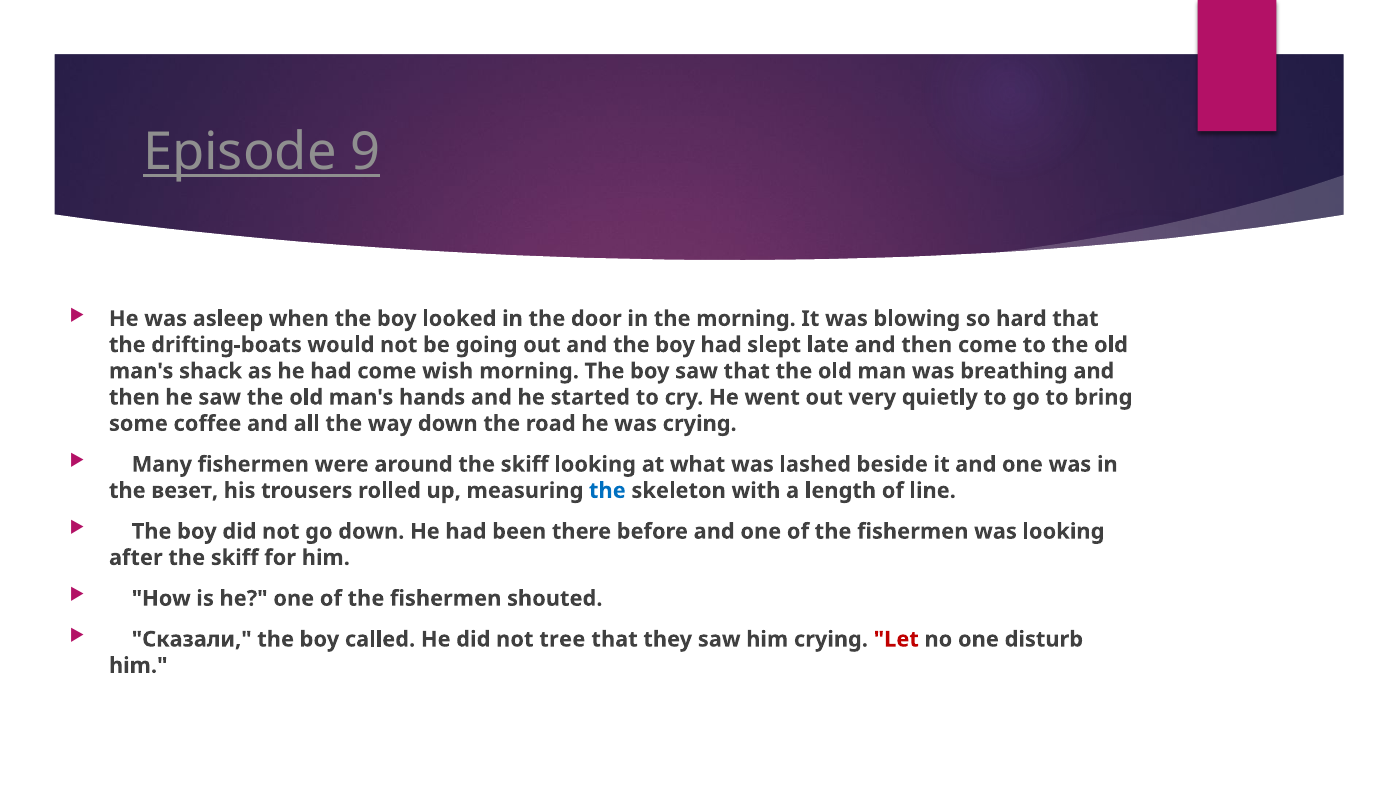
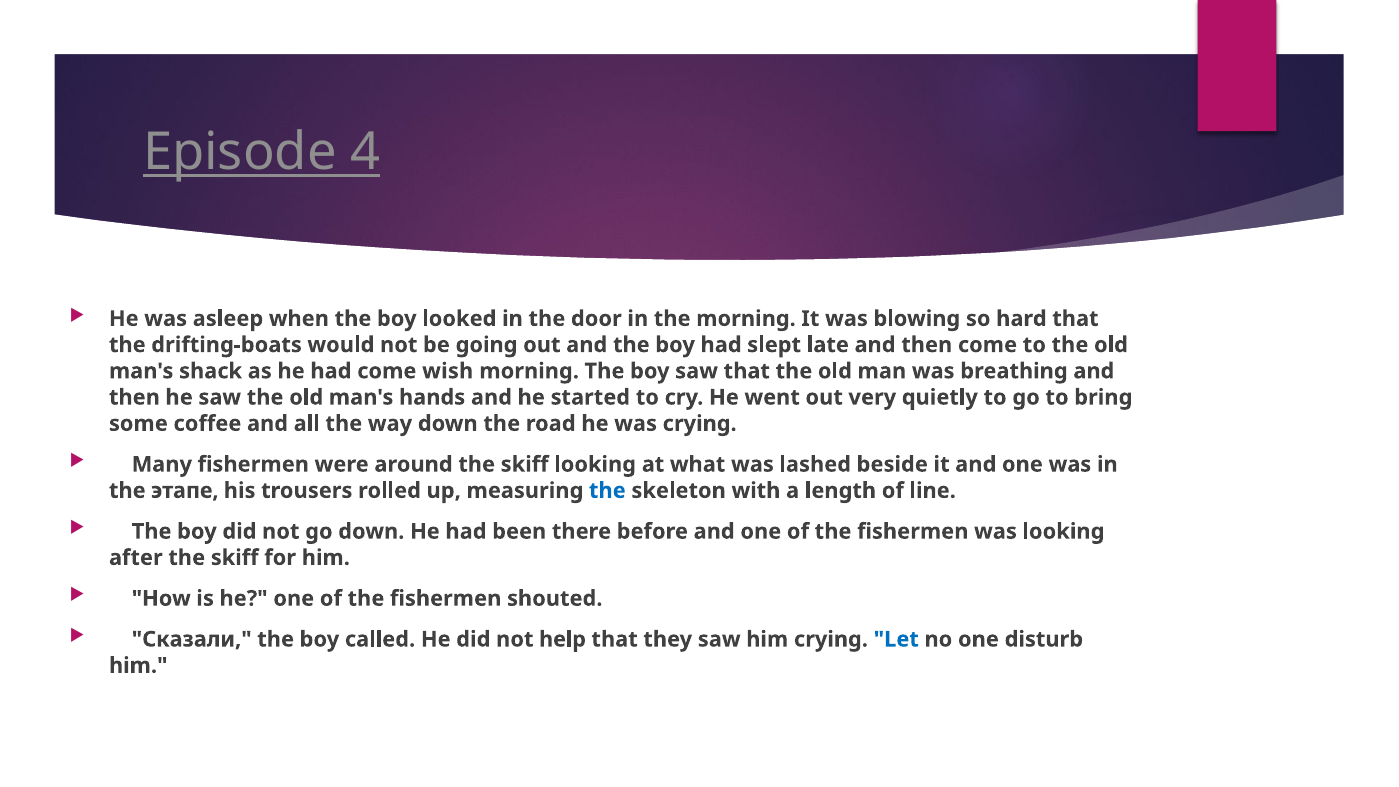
9: 9 -> 4 (365, 152)
везет: везет -> этапе (185, 491)
tree: tree -> help (562, 639)
Let colour: red -> blue (896, 639)
